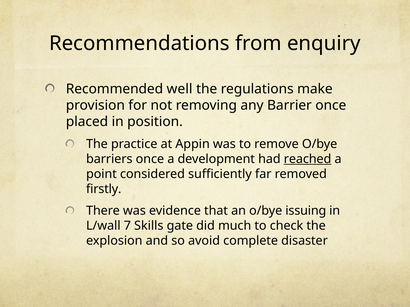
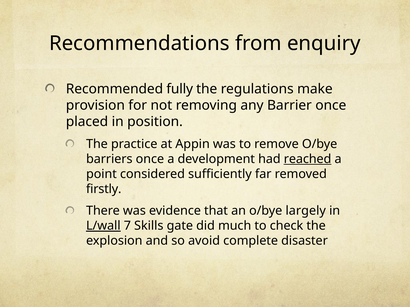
well: well -> fully (180, 89)
issuing: issuing -> largely (306, 211)
L/wall underline: none -> present (103, 226)
